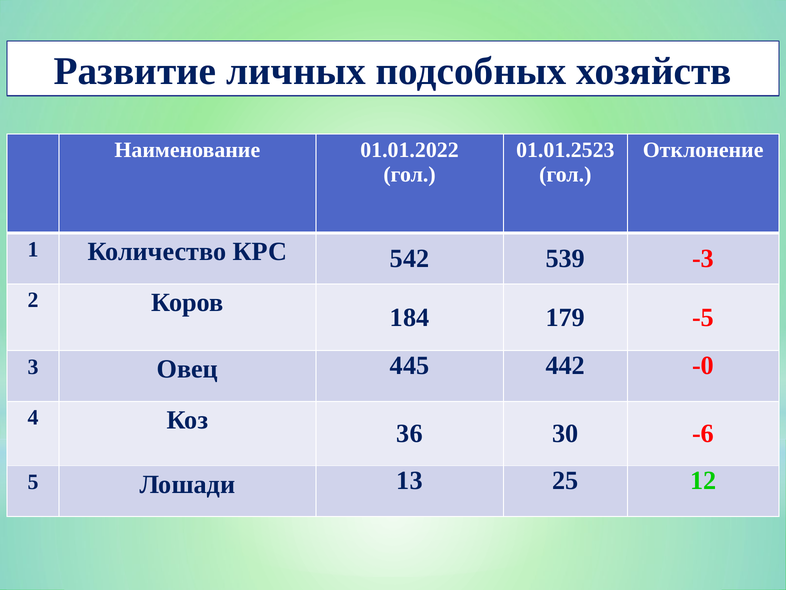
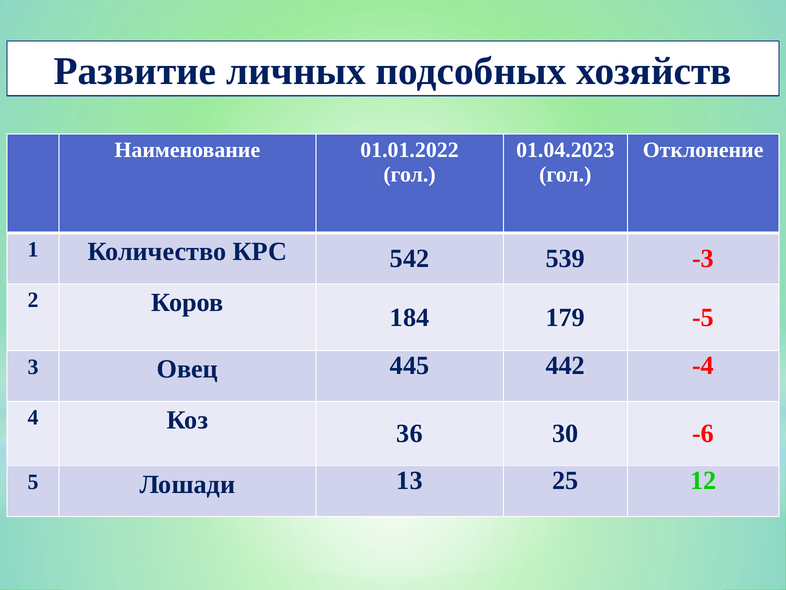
01.01.2523: 01.01.2523 -> 01.04.2023 (565, 150)
-0: -0 -> -4 (703, 365)
